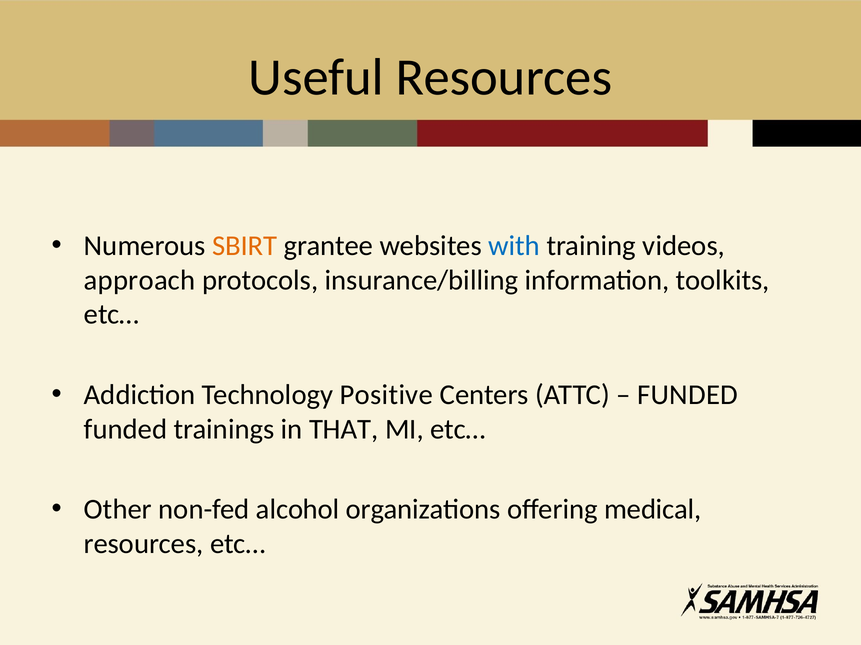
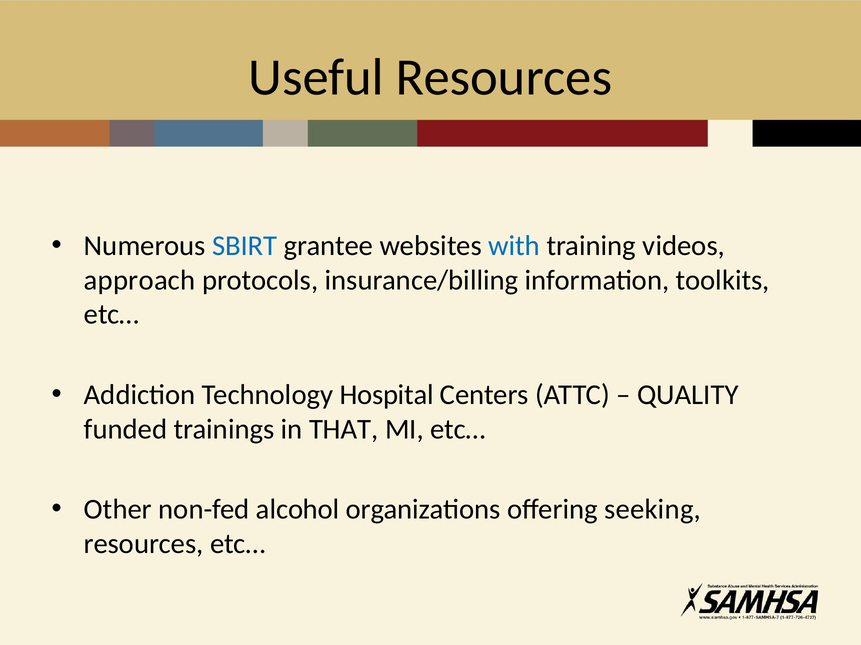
SBIRT colour: orange -> blue (245, 246)
Positive: Positive -> Hospital (387, 395)
FUNDED: FUNDED -> QUALITY (688, 395)
medical: medical -> seeking (653, 510)
